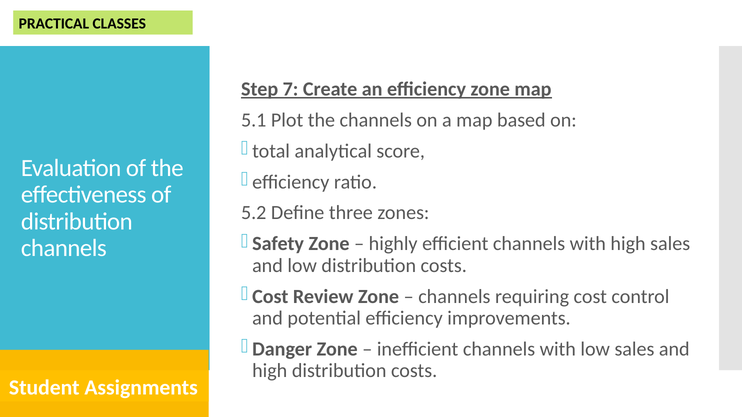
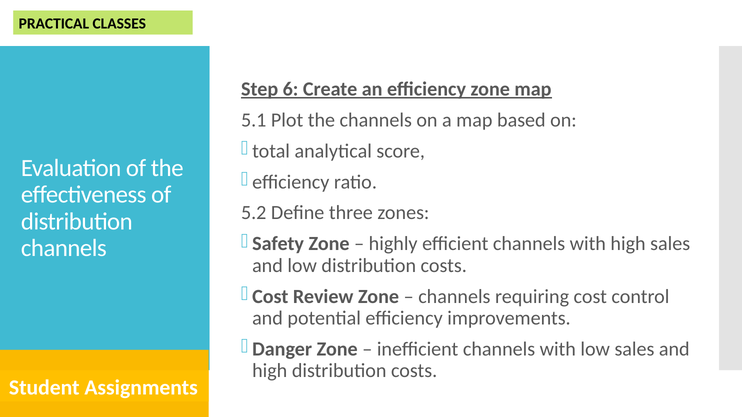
7: 7 -> 6 (291, 89)
